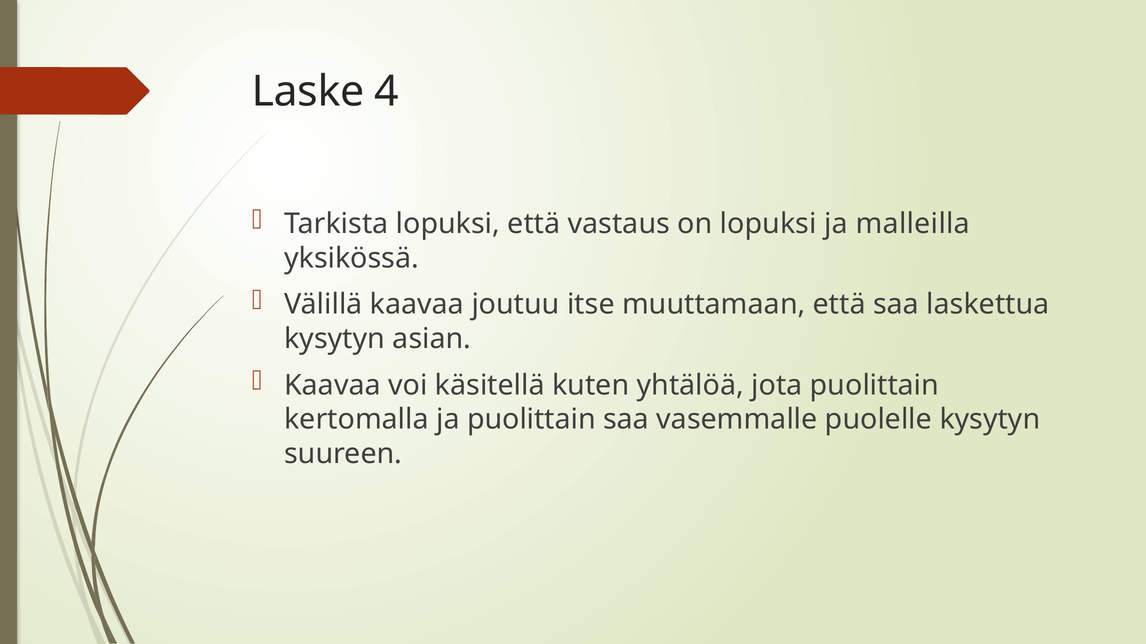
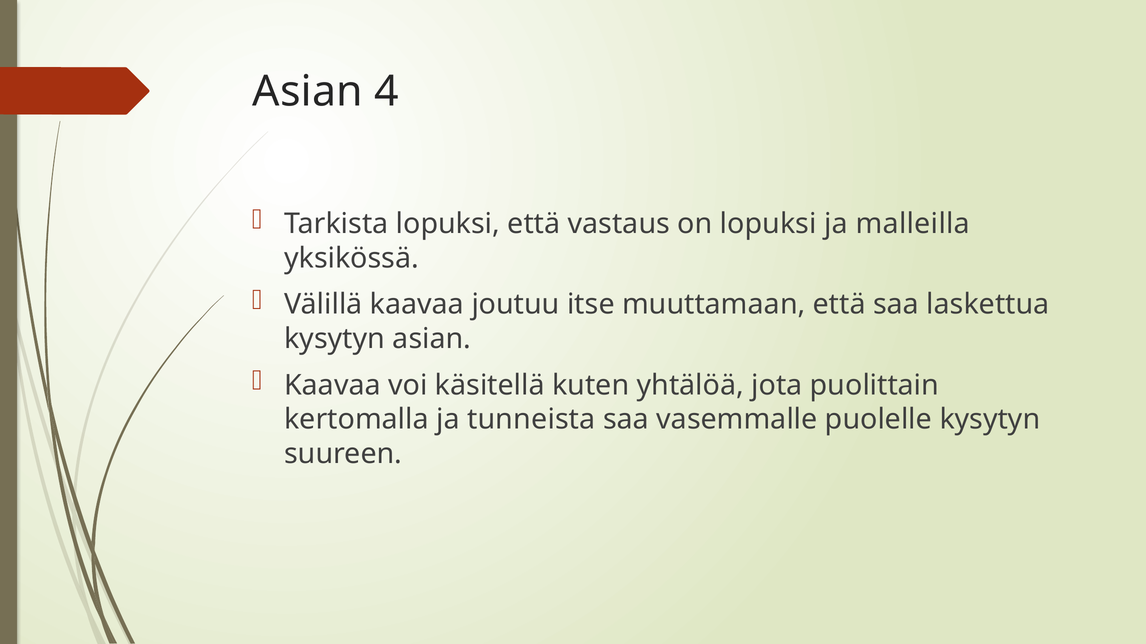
Laske: Laske -> Asian (308, 92)
ja puolittain: puolittain -> tunneista (531, 420)
